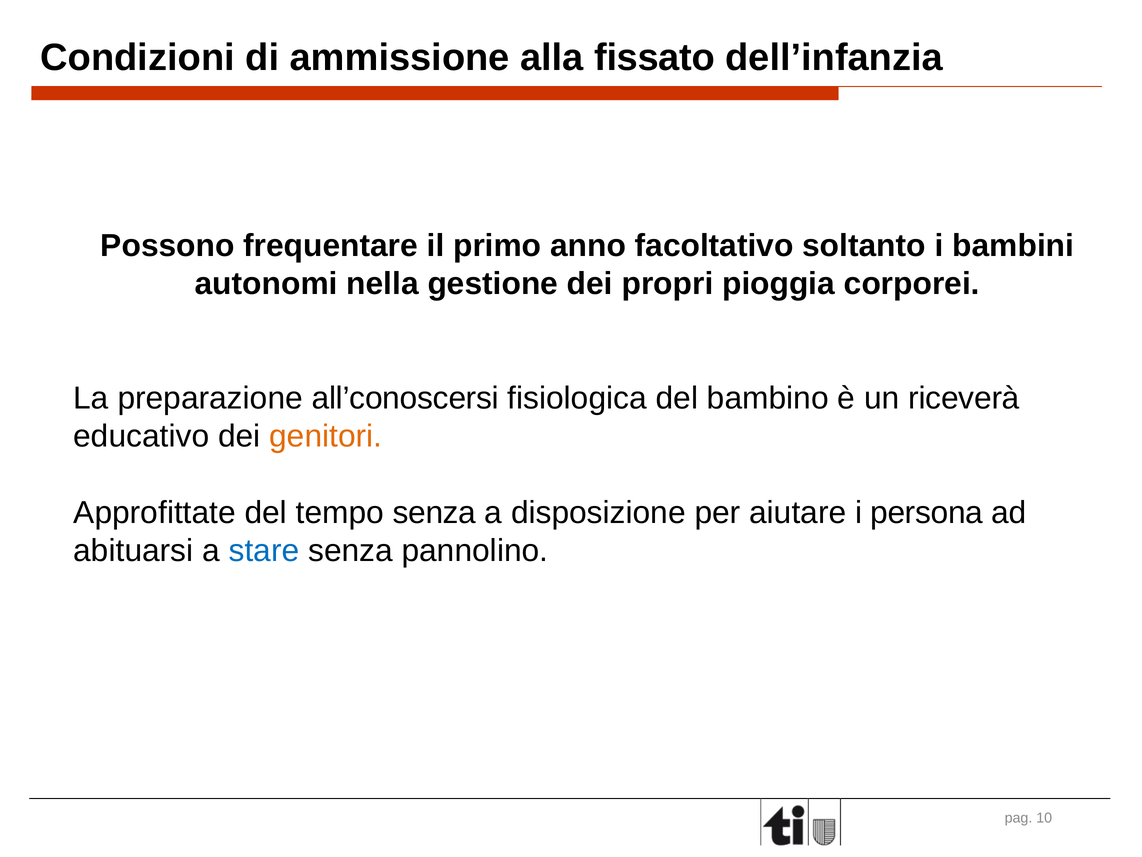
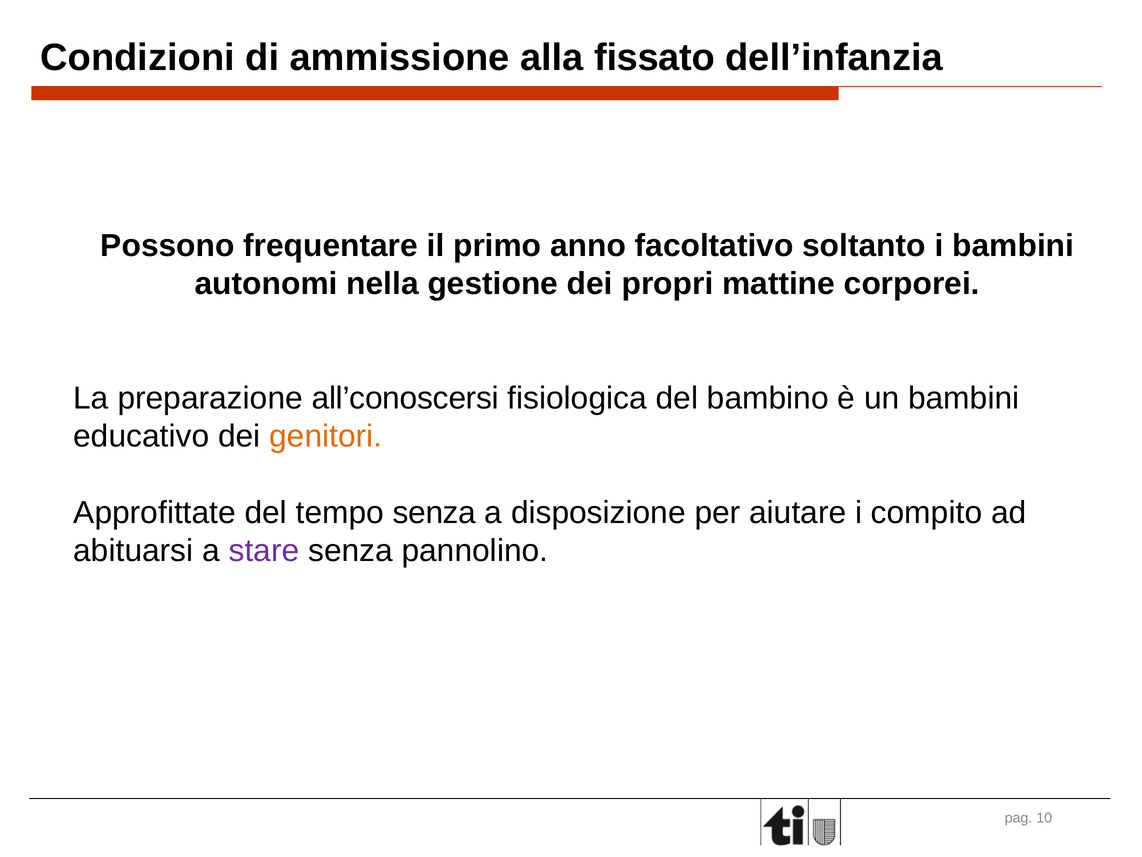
pioggia: pioggia -> mattine (779, 284)
un riceverà: riceverà -> bambini (964, 398)
persona: persona -> compito (927, 512)
stare colour: blue -> purple (264, 550)
